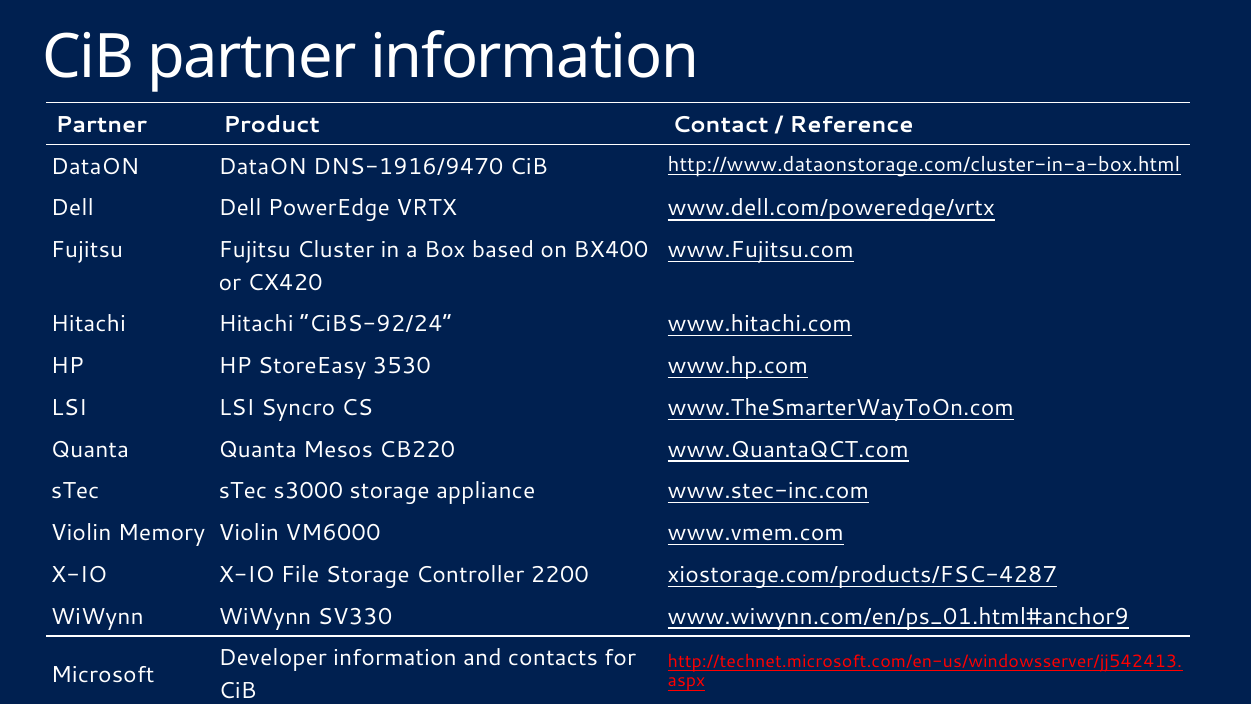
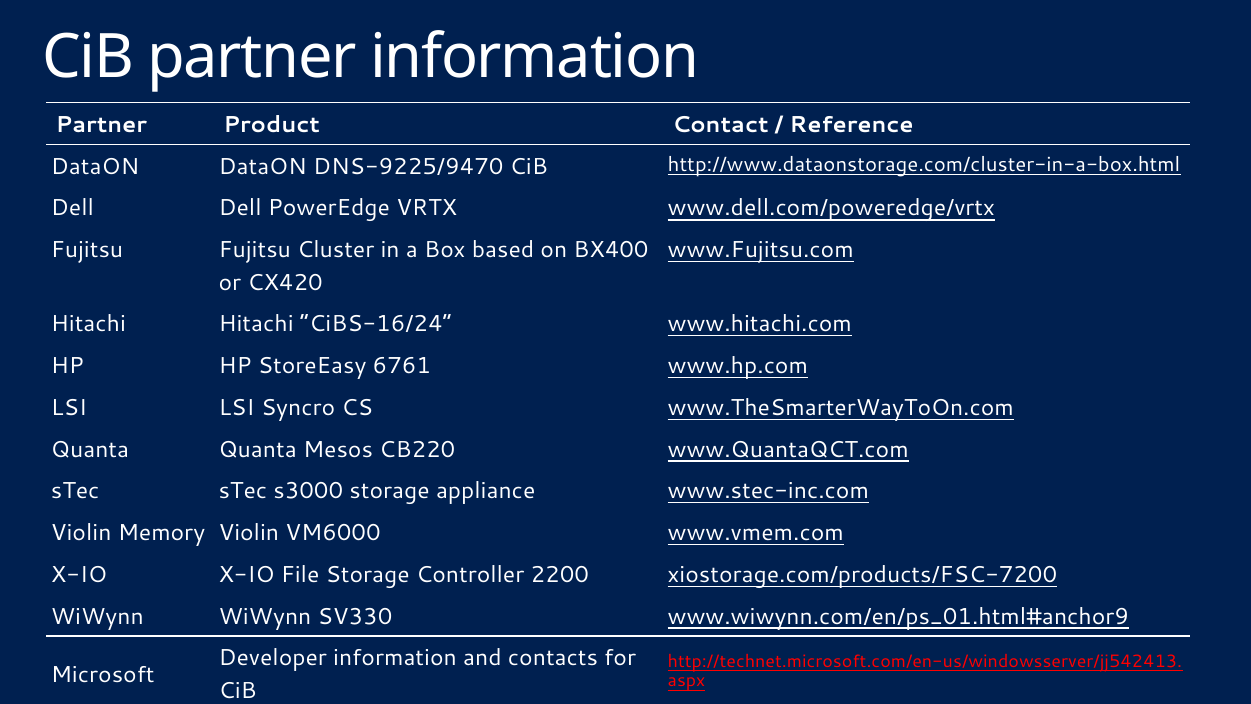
DNS-1916/9470: DNS-1916/9470 -> DNS-9225/9470 (408, 166)
CiBS-92/24: CiBS-92/24 -> CiBS-16/24 (376, 324)
3530: 3530 -> 6761 (402, 366)
xiostorage.com/products/FSC-4287: xiostorage.com/products/FSC-4287 -> xiostorage.com/products/FSC-7200 (862, 574)
